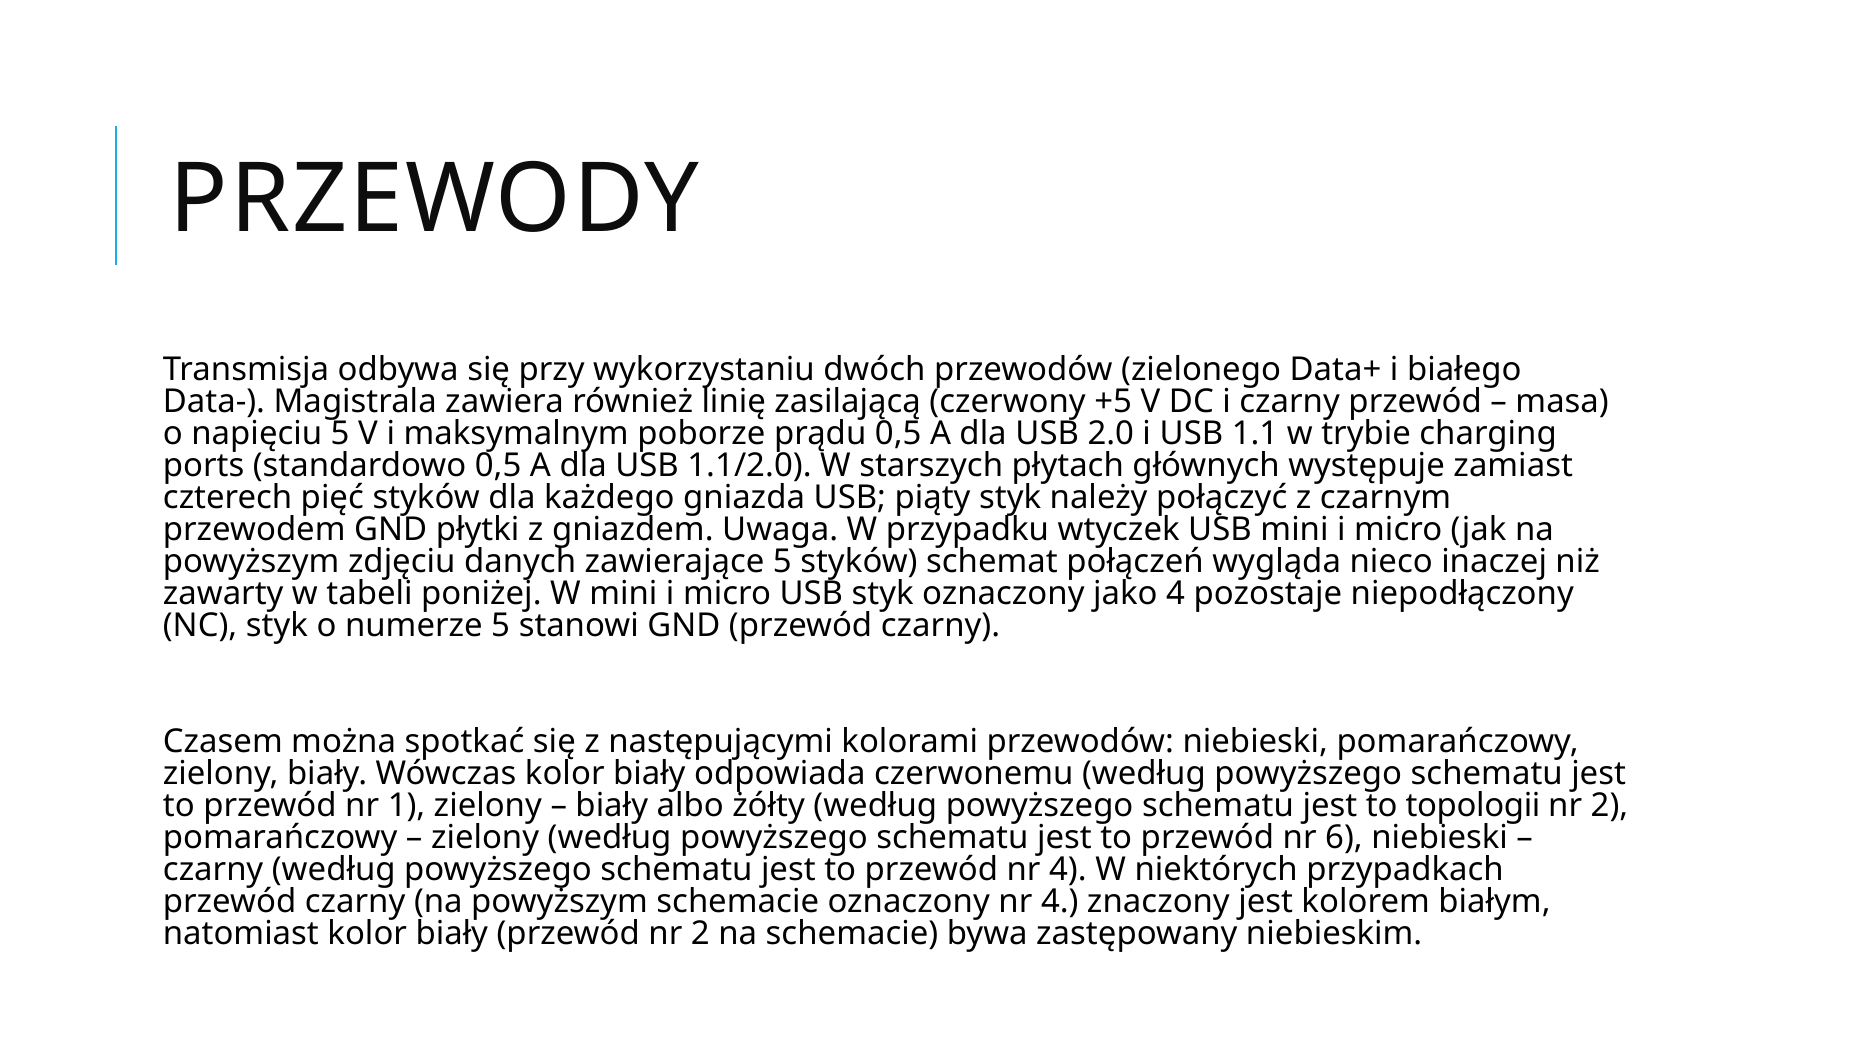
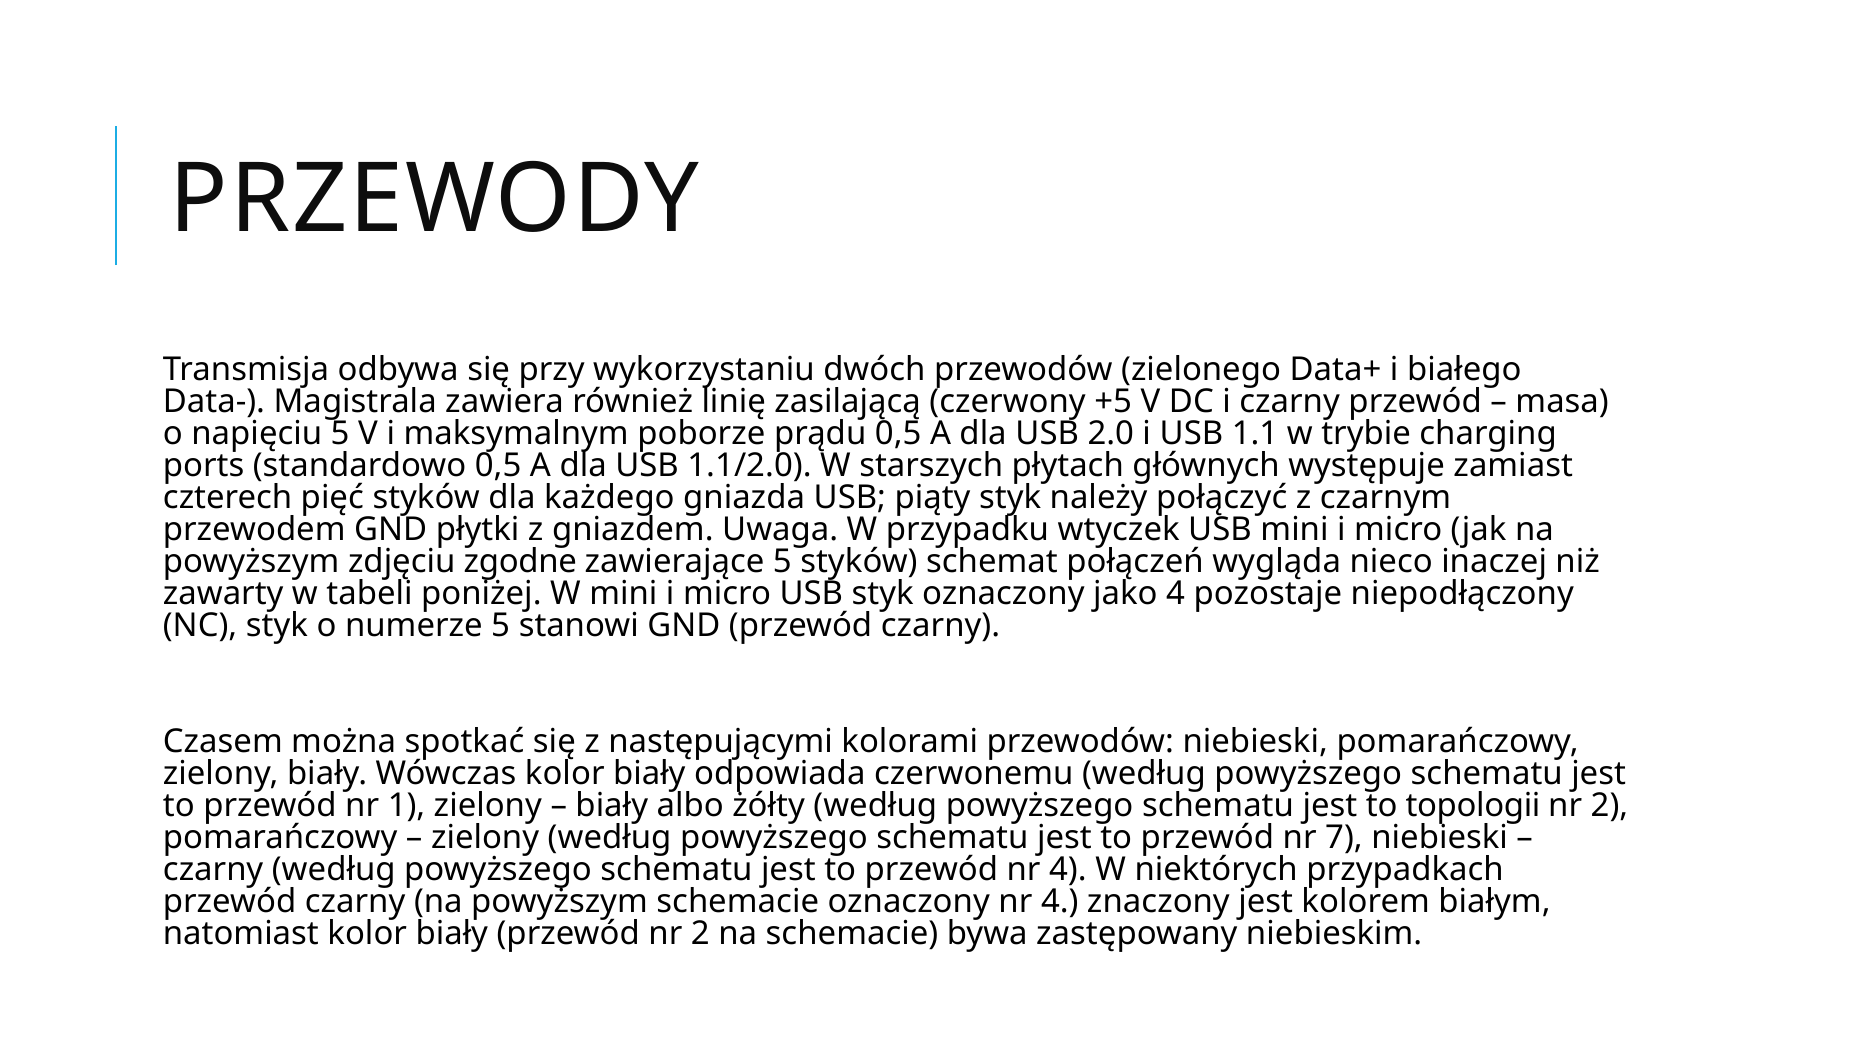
danych: danych -> zgodne (520, 562)
6: 6 -> 7 (1344, 838)
